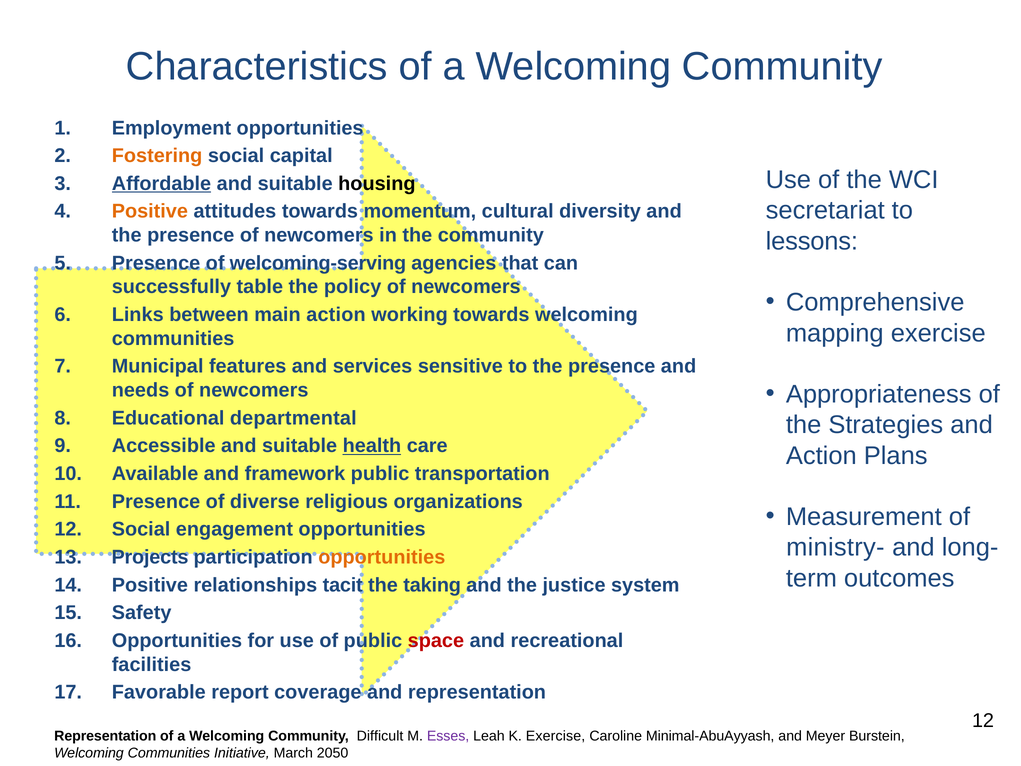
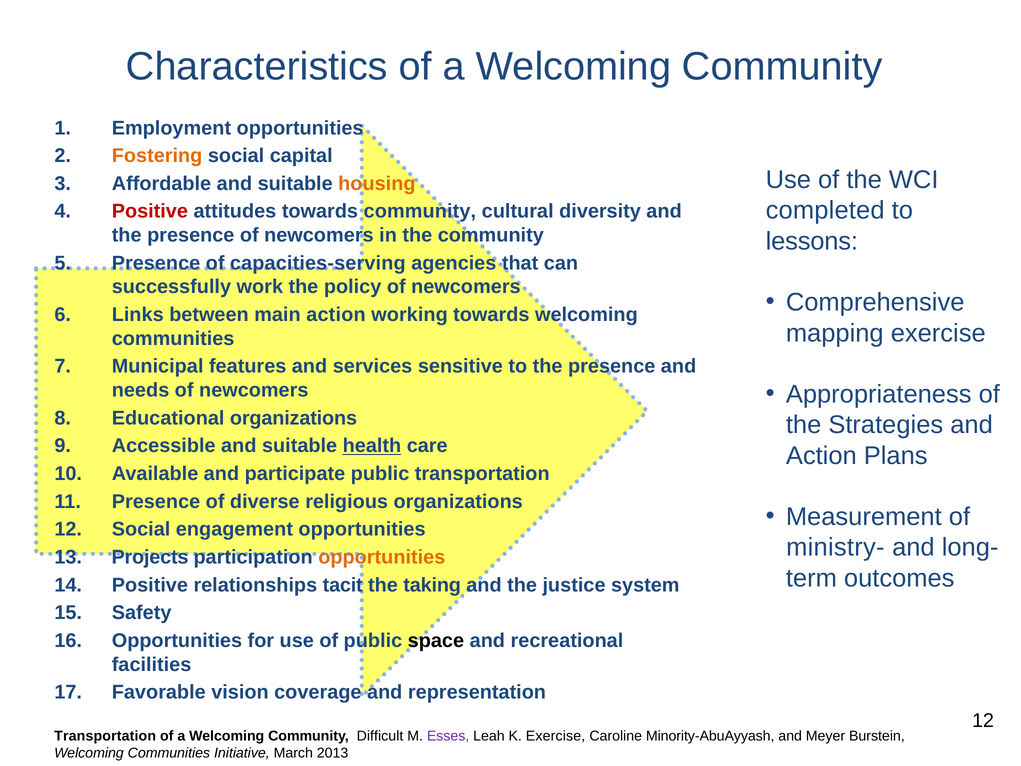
Affordable underline: present -> none (161, 184)
housing colour: black -> orange (377, 184)
secretariat: secretariat -> completed (825, 210)
Positive colour: orange -> red (150, 211)
towards momentum: momentum -> community (420, 211)
welcoming-serving: welcoming-serving -> capacities-serving (318, 263)
table: table -> work (260, 287)
Educational departmental: departmental -> organizations (293, 418)
framework: framework -> participate (295, 474)
space colour: red -> black (436, 640)
report: report -> vision (240, 692)
Representation: Representation -> Transportation (105, 736)
Minimal-AbuAyyash: Minimal-AbuAyyash -> Minority-AbuAyyash (710, 736)
2050: 2050 -> 2013 (333, 753)
